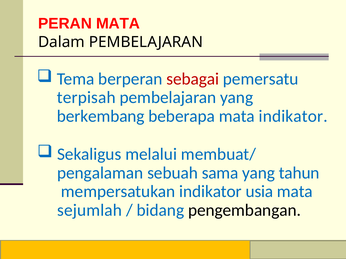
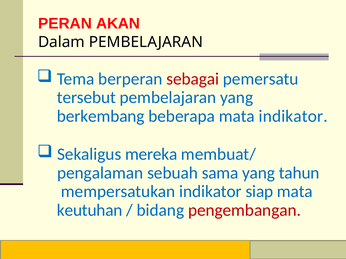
PERAN MATA: MATA -> AKAN (118, 24)
terpisah: terpisah -> tersebut (86, 98)
melalui: melalui -> mereka (151, 155)
usia: usia -> siap (259, 192)
sejumlah: sejumlah -> keutuhan (90, 211)
pengembangan colour: black -> red (244, 211)
